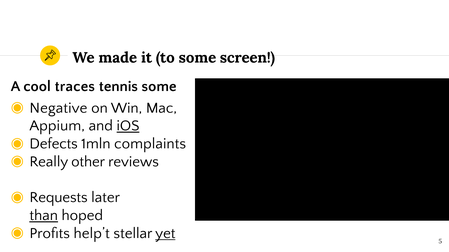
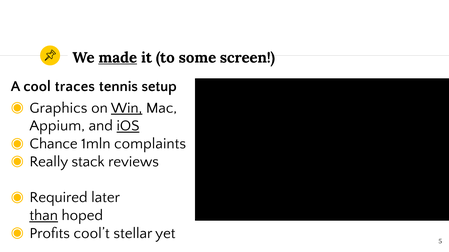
made underline: none -> present (118, 58)
tennis some: some -> setup (159, 86)
Negative: Negative -> Graphics (58, 108)
Win underline: none -> present (127, 108)
Defects: Defects -> Chance (54, 144)
other: other -> stack (88, 162)
Requests: Requests -> Required (59, 198)
help’t: help’t -> cool’t (92, 234)
yet underline: present -> none (165, 234)
